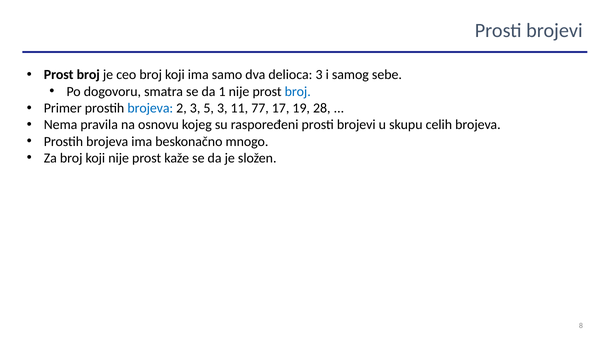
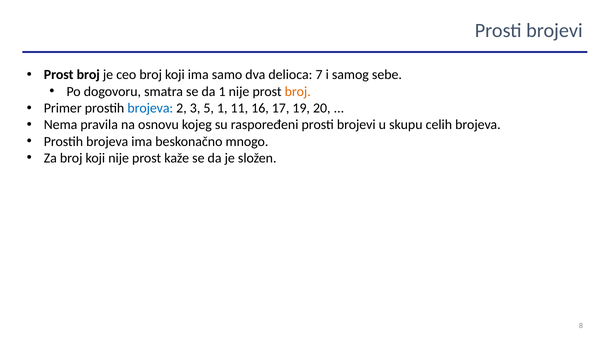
delioca 3: 3 -> 7 (319, 75)
broj colour: blue -> orange (298, 91)
5 3: 3 -> 1 (222, 108)
77: 77 -> 16 (260, 108)
28: 28 -> 20 (322, 108)
